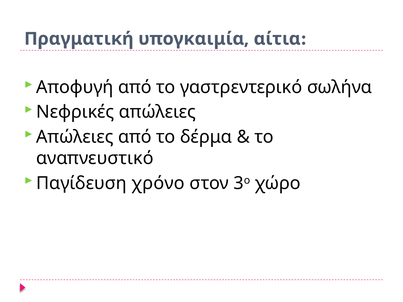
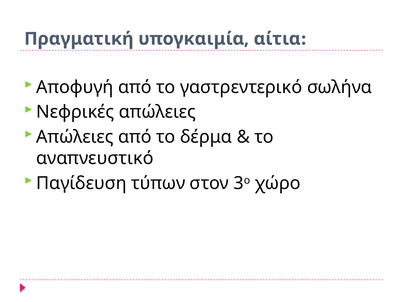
χρόνο: χρόνο -> τύπων (158, 183)
